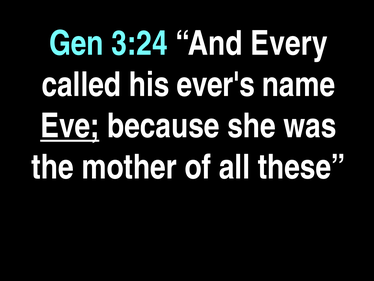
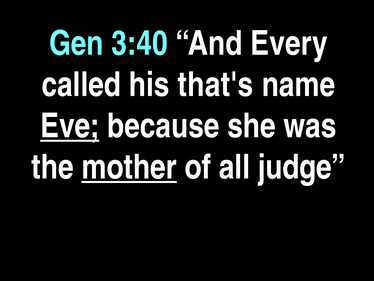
3:24: 3:24 -> 3:40 (140, 43)
ever's: ever's -> that's (215, 85)
mother underline: none -> present (129, 167)
these: these -> judge (302, 167)
